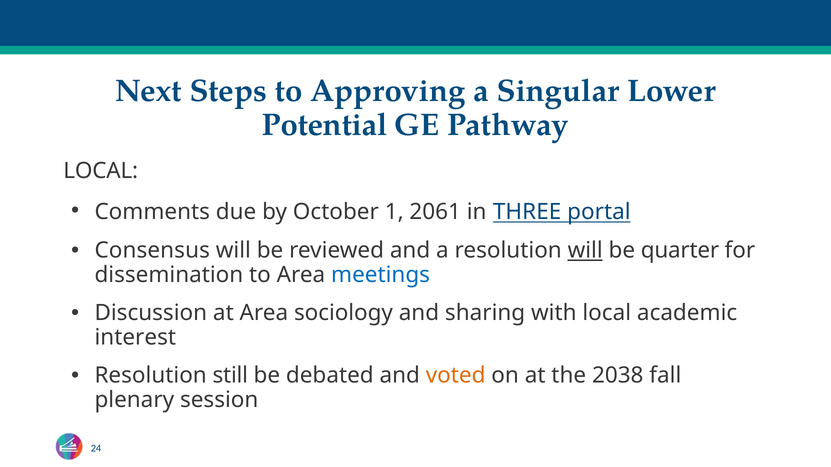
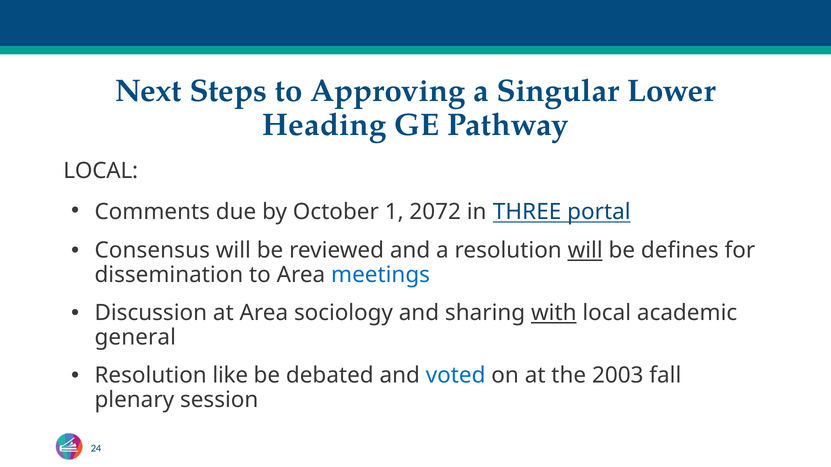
Potential: Potential -> Heading (324, 125)
2061: 2061 -> 2072 (435, 212)
quarter: quarter -> defines (680, 251)
with underline: none -> present (554, 313)
interest: interest -> general (135, 338)
still: still -> like (230, 376)
voted colour: orange -> blue (456, 376)
2038: 2038 -> 2003 (618, 376)
